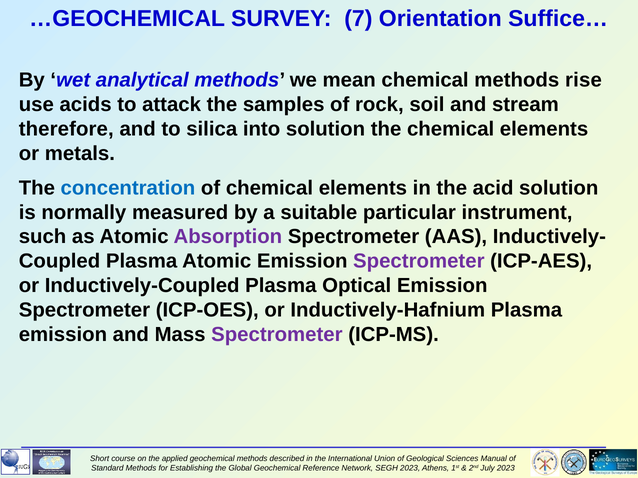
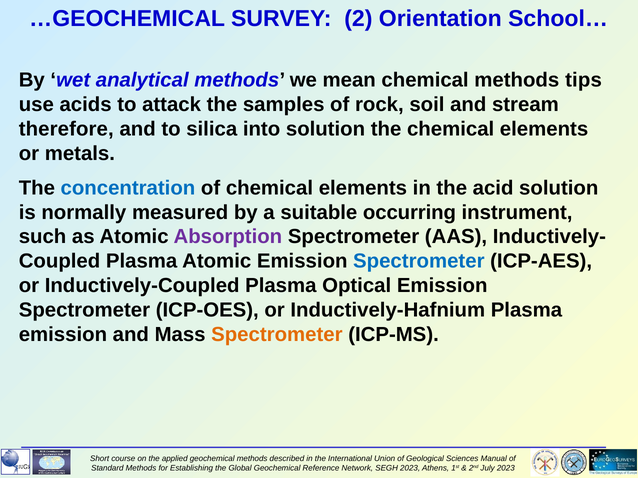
7: 7 -> 2 (358, 19)
Suffice…: Suffice… -> School… (558, 19)
rise: rise -> tips (584, 80)
particular: particular -> occurring (409, 213)
Spectrometer colour: purple -> blue (419, 261)
Spectrometer colour: purple -> orange (277, 335)
